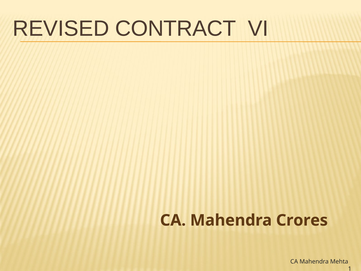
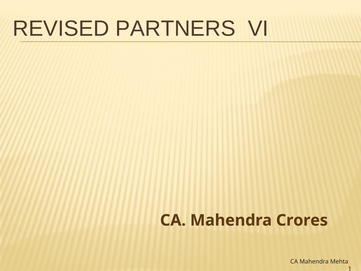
CONTRACT: CONTRACT -> PARTNERS (175, 29)
